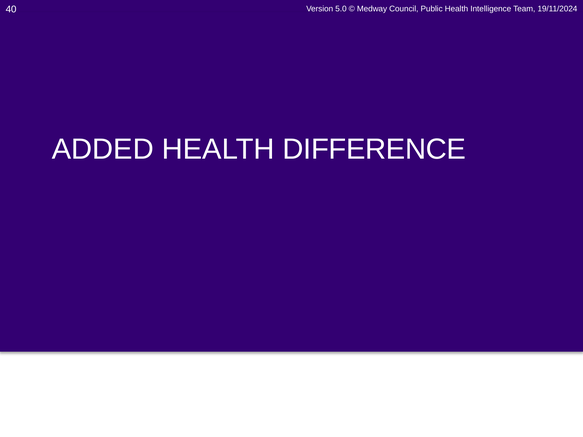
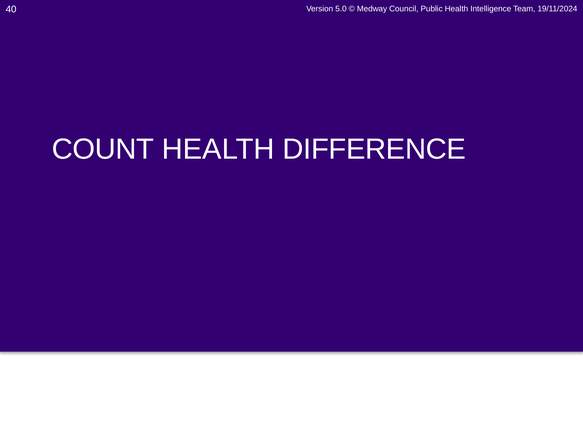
ADDED: ADDED -> COUNT (103, 149)
